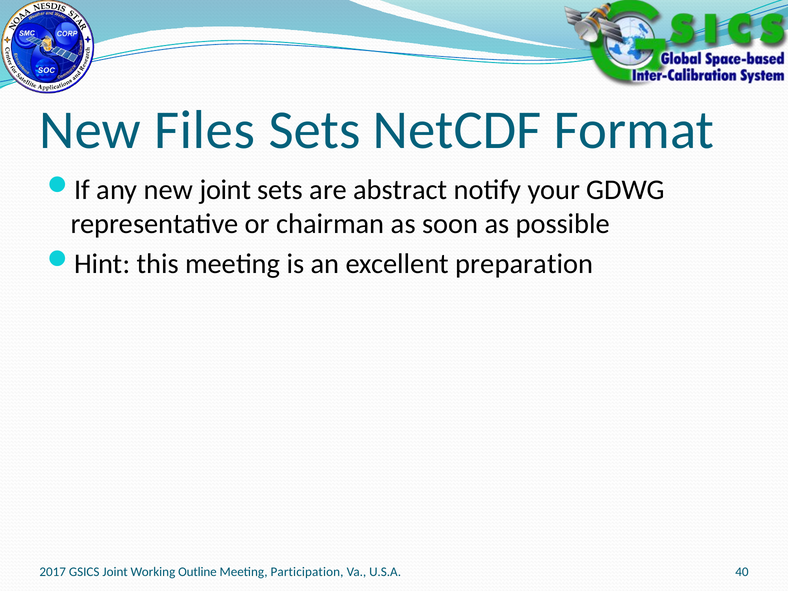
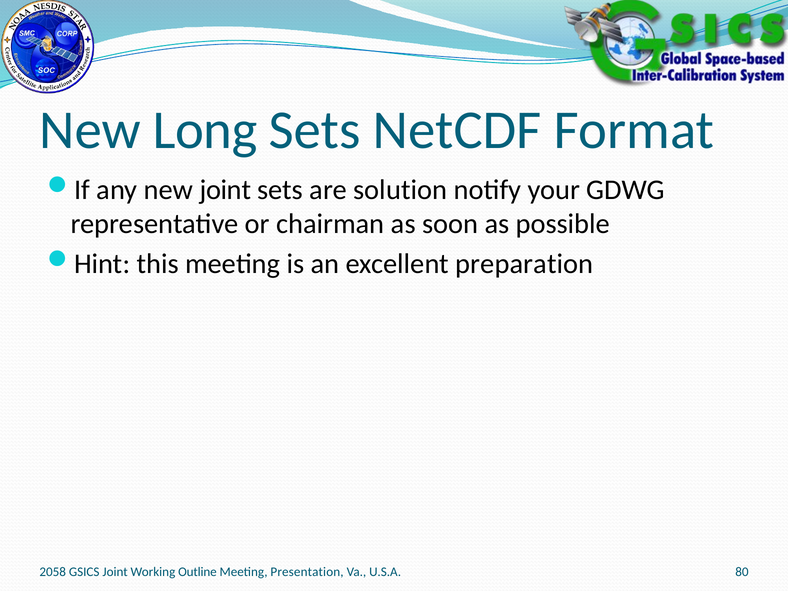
Files: Files -> Long (205, 130)
abstract: abstract -> solution (400, 190)
2017: 2017 -> 2058 (53, 572)
Participation: Participation -> Presentation (307, 572)
40: 40 -> 80 (742, 572)
